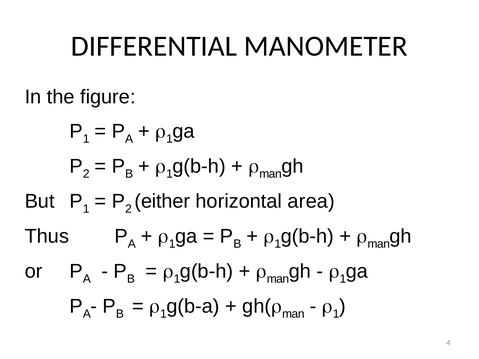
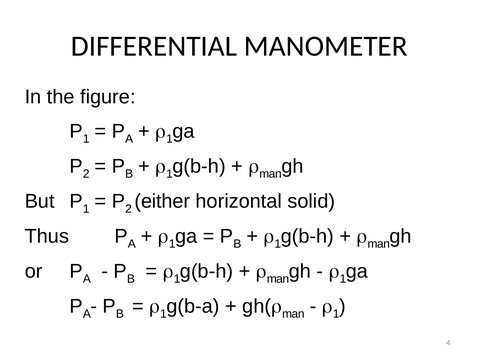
area: area -> solid (311, 201)
